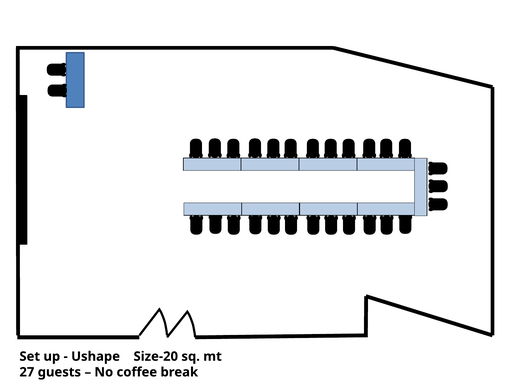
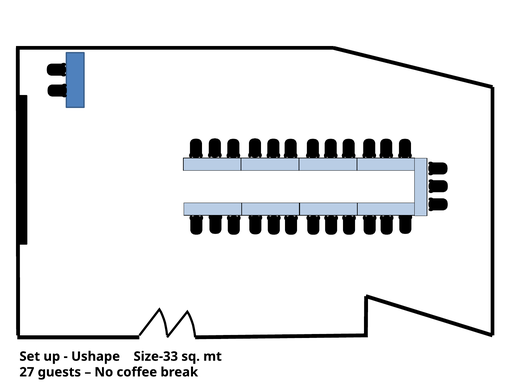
Size-20: Size-20 -> Size-33 (156, 357)
